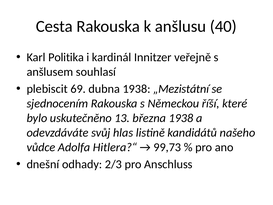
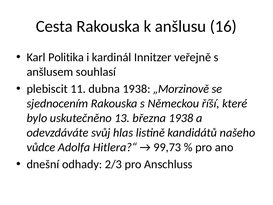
40: 40 -> 16 (223, 26)
69: 69 -> 11 (78, 89)
„Mezistátní: „Mezistátní -> „Morzinově (181, 89)
